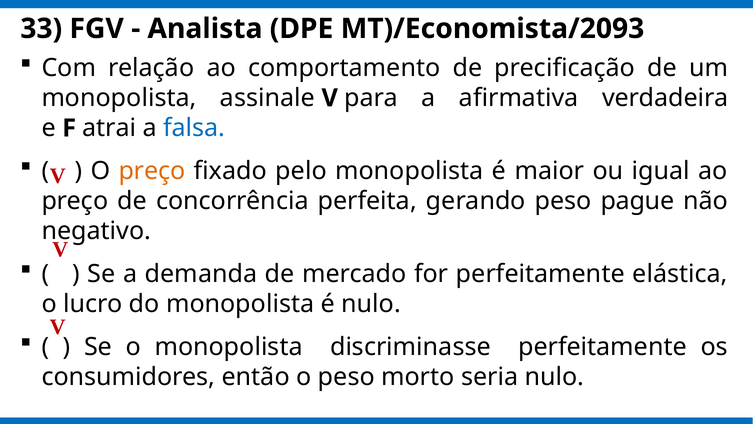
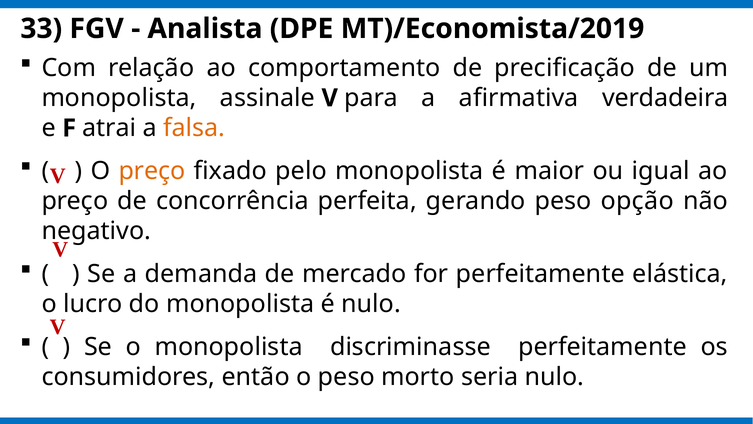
MT)/Economista/2093: MT)/Economista/2093 -> MT)/Economista/2019 (492, 29)
falsa colour: blue -> orange (194, 128)
pague: pague -> opção (637, 201)
